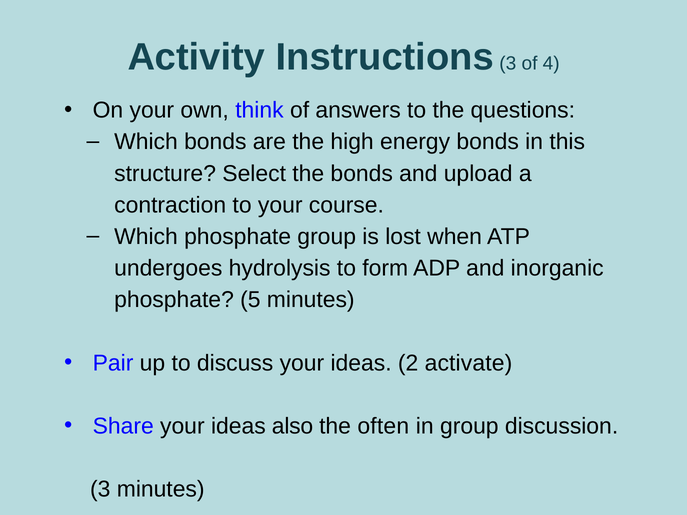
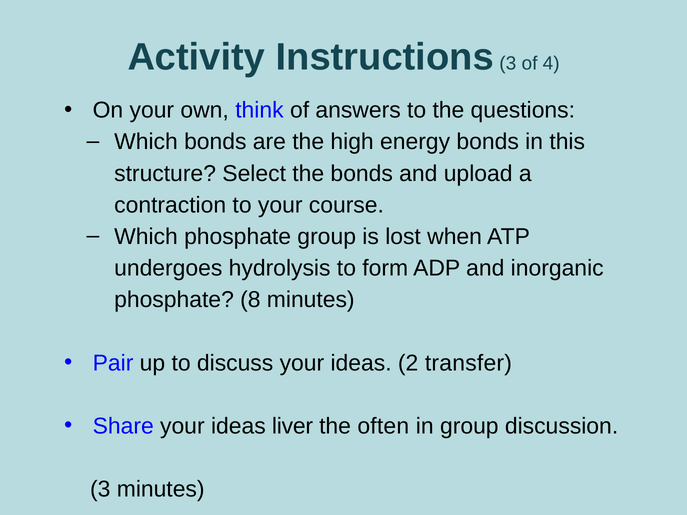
5: 5 -> 8 (250, 300)
activate: activate -> transfer (468, 363)
also: also -> liver (293, 426)
